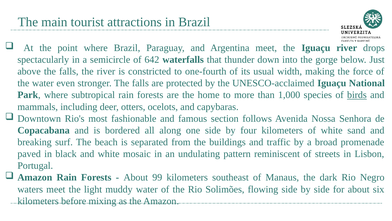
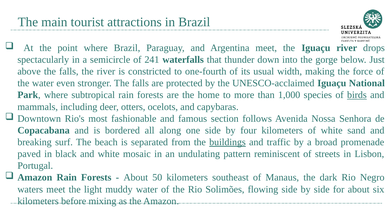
642: 642 -> 241 (152, 59)
buildings underline: none -> present (227, 142)
99: 99 -> 50 (157, 177)
